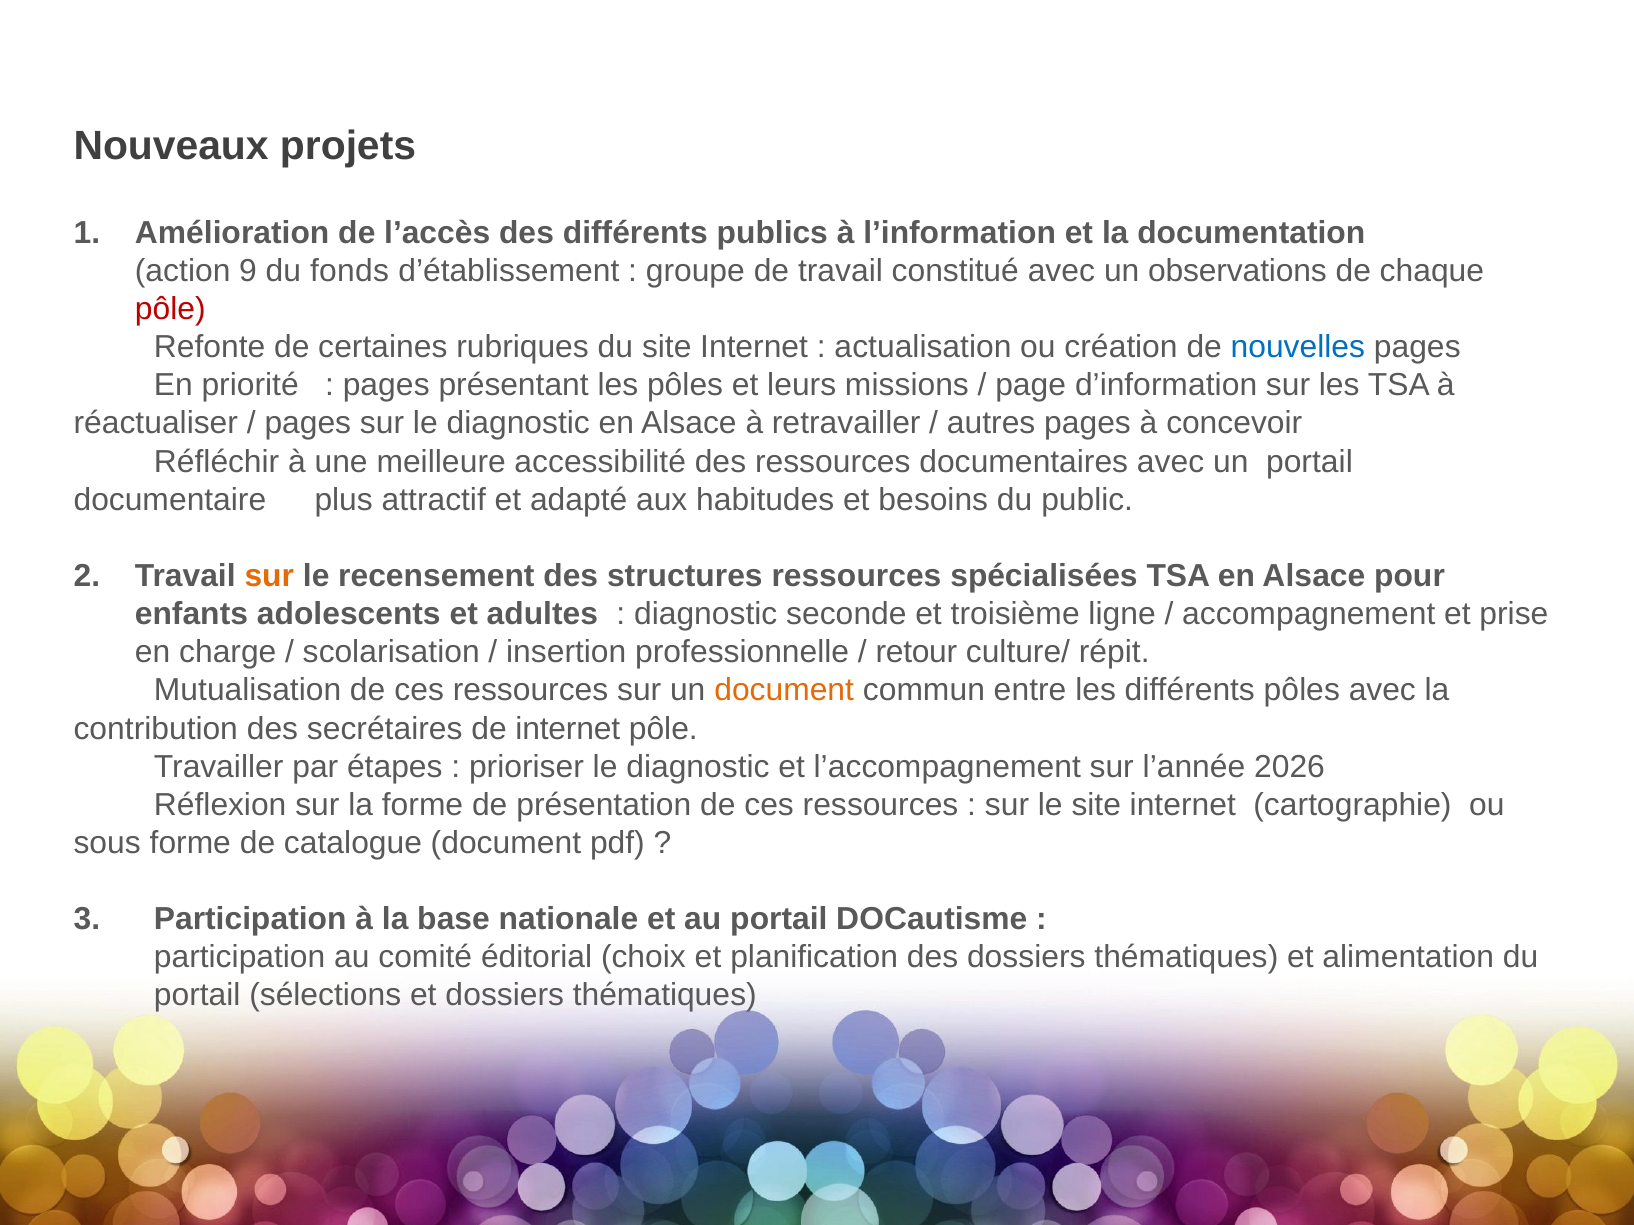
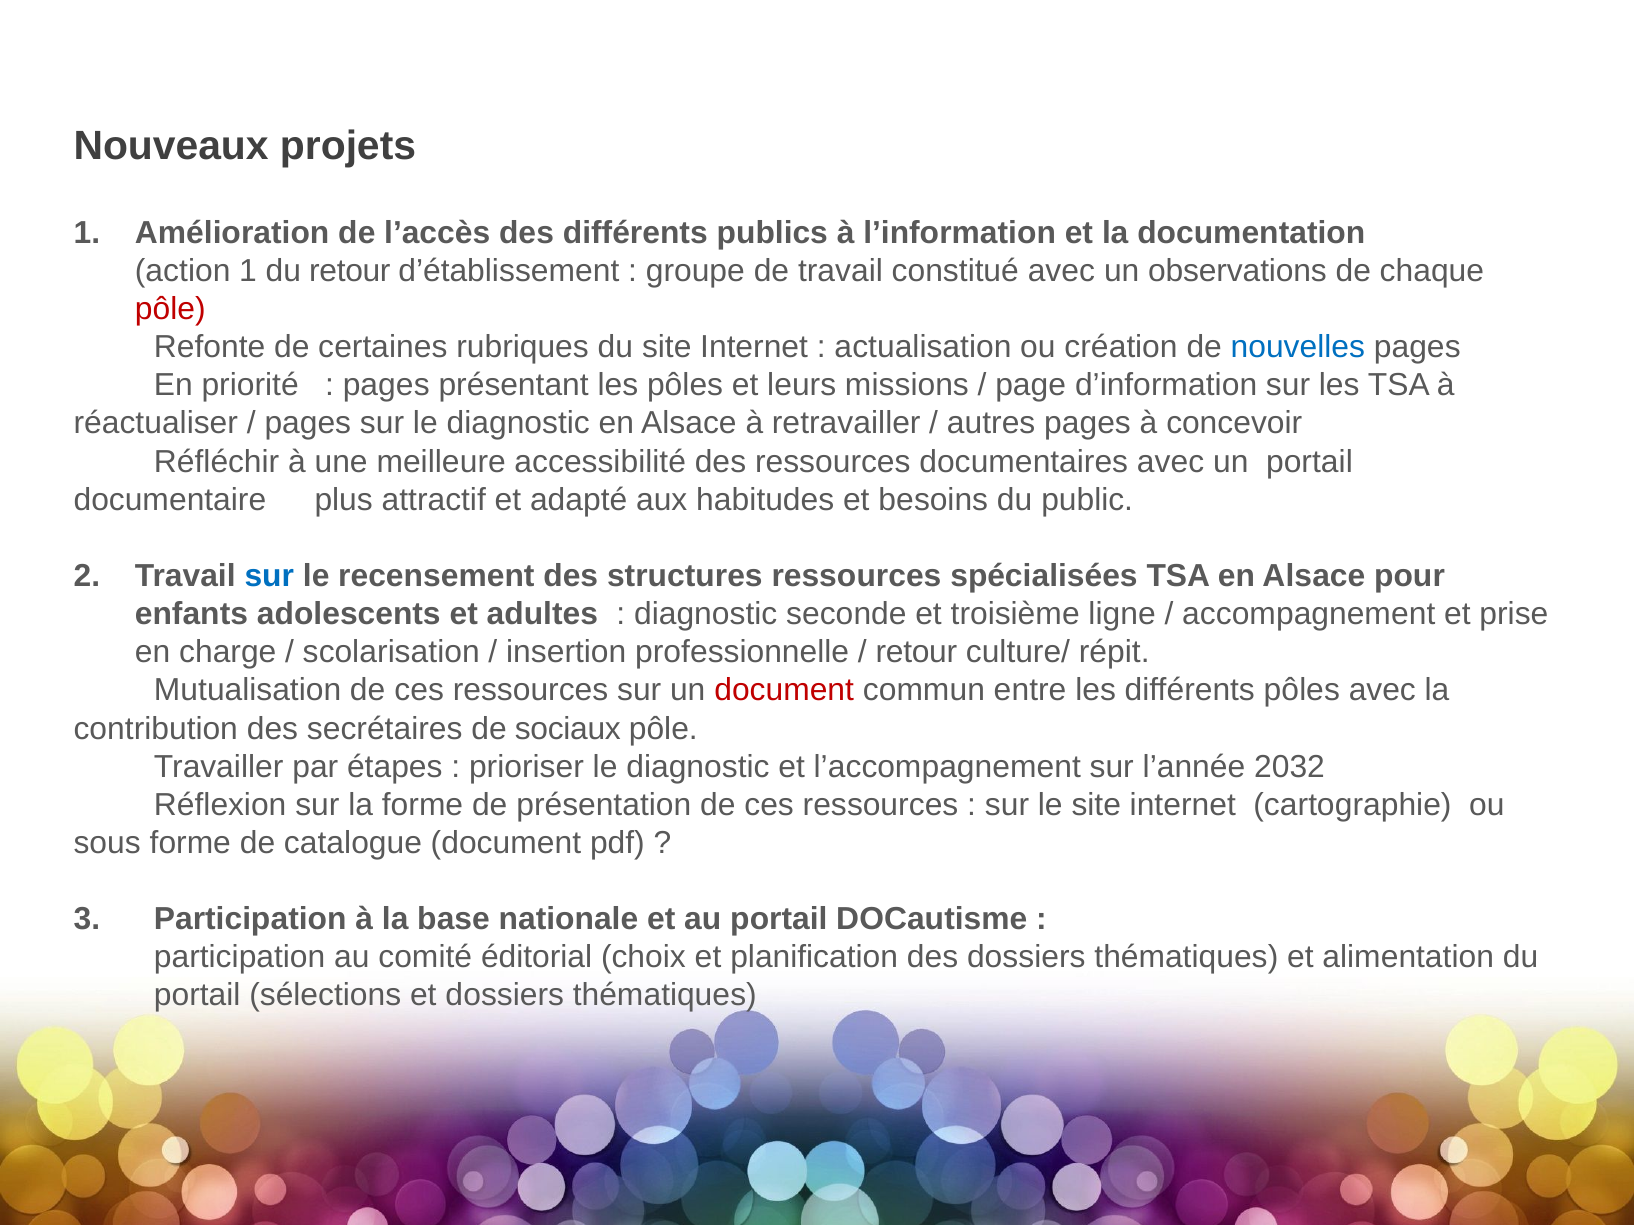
action 9: 9 -> 1 (248, 271)
du fonds: fonds -> retour (350, 271)
sur colour: orange -> blue (269, 576)
document colour: orange -> red (784, 691)
de internet: internet -> sociaux (568, 729)
2026: 2026 -> 2032 (1290, 767)
